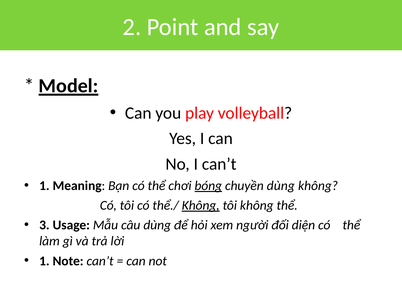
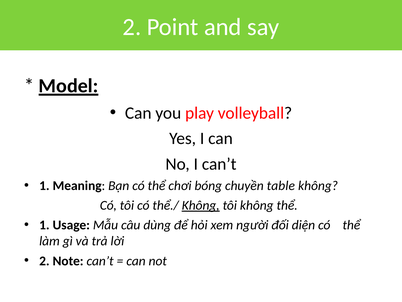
bóng underline: present -> none (208, 185)
chuyền dùng: dùng -> table (281, 185)
3: 3 -> 1 (44, 225)
1: 1 -> 2 (44, 260)
